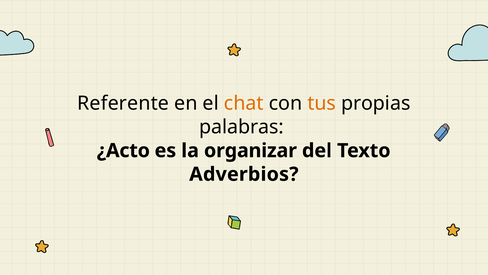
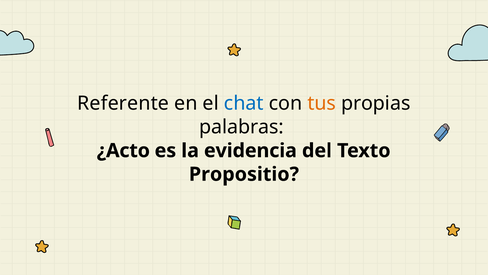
chat colour: orange -> blue (244, 103)
organizar: organizar -> evidencia (250, 150)
Adverbios: Adverbios -> Propositio (244, 174)
